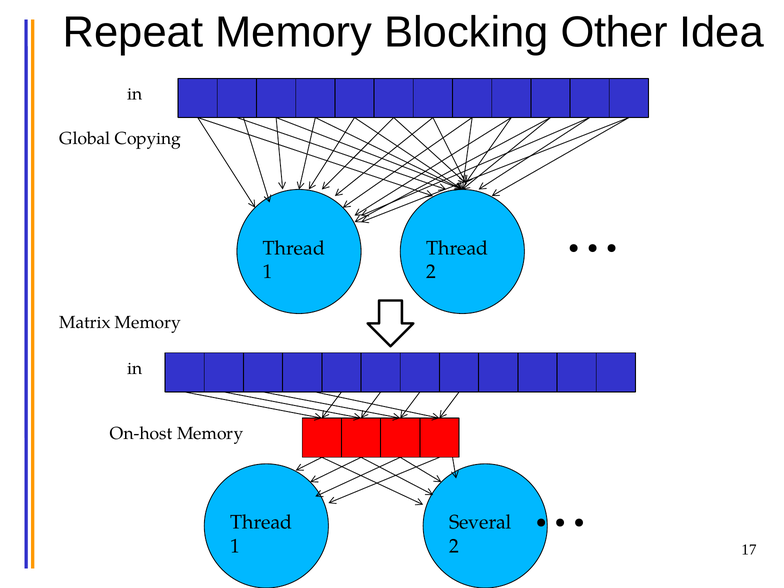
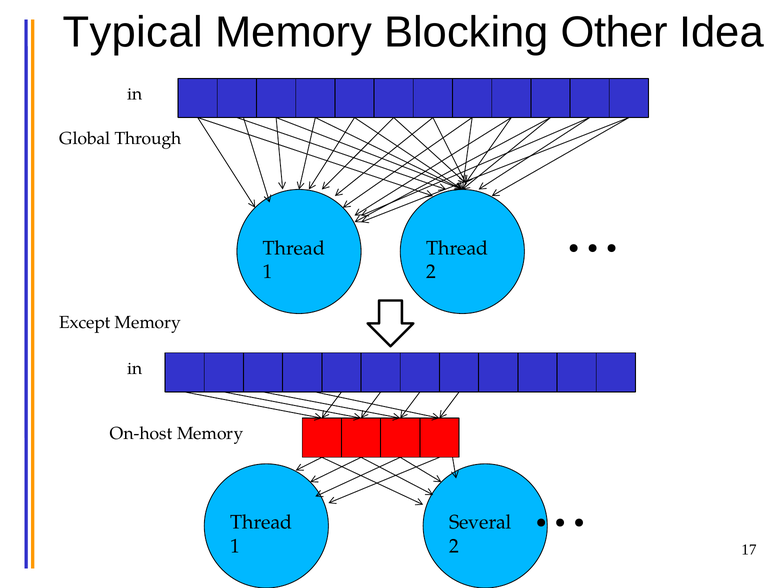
Repeat: Repeat -> Typical (133, 32)
Copying: Copying -> Through (148, 138)
Matrix: Matrix -> Except (85, 323)
